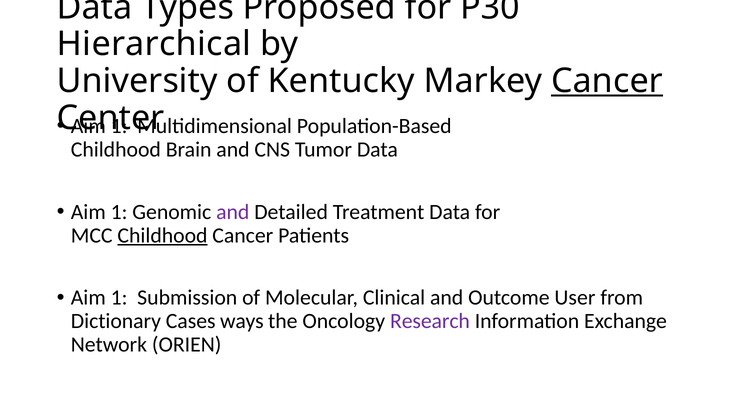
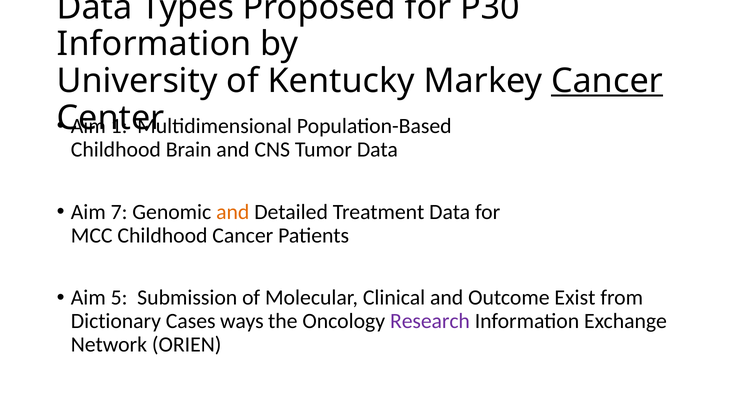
Hierarchical: Hierarchical -> Information (154, 44)
1: 1 -> 7 (119, 212)
and colour: purple -> orange (233, 212)
Childhood underline: present -> none (162, 236)
1: 1 -> 5 (119, 298)
User: User -> Exist (575, 298)
